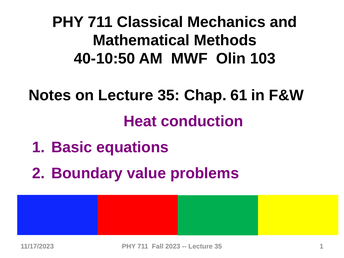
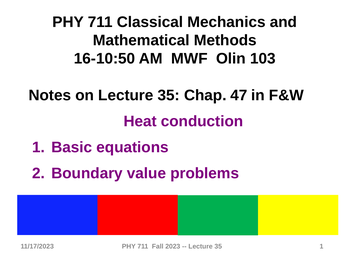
40-10:50: 40-10:50 -> 16-10:50 (105, 59)
61: 61 -> 47 (239, 95)
